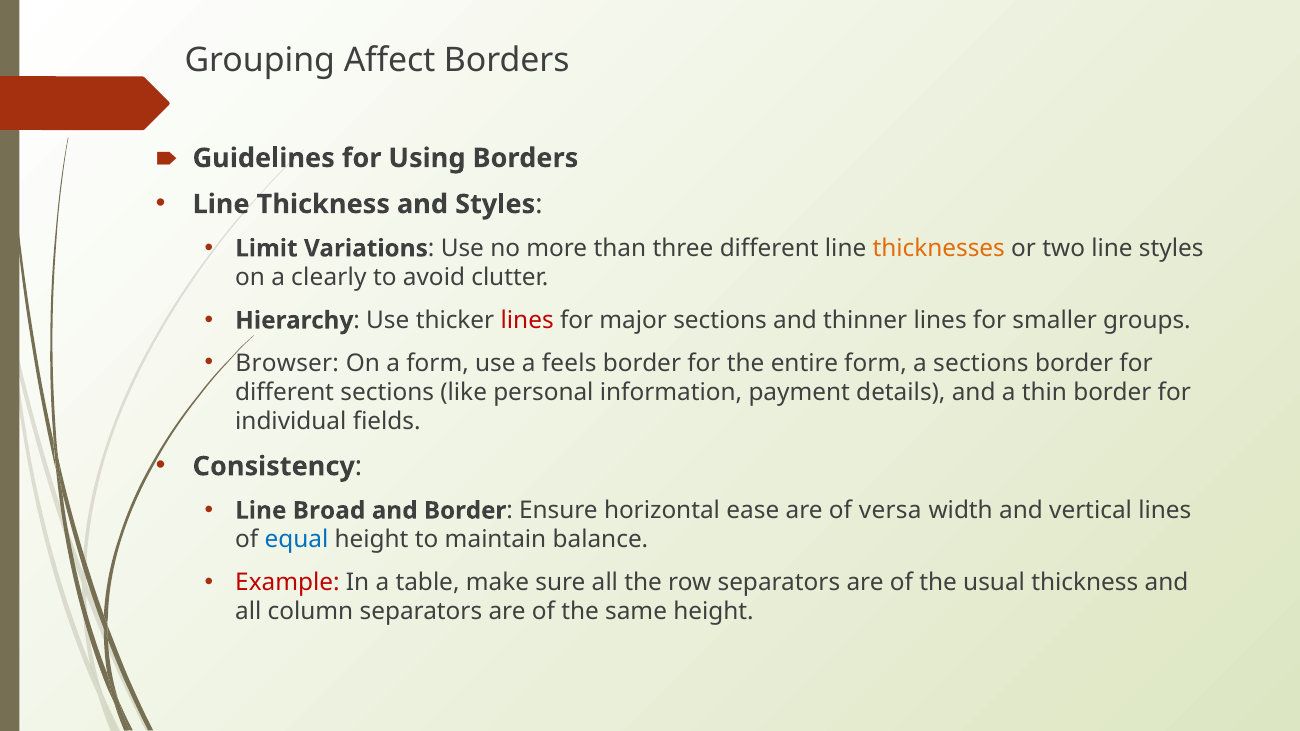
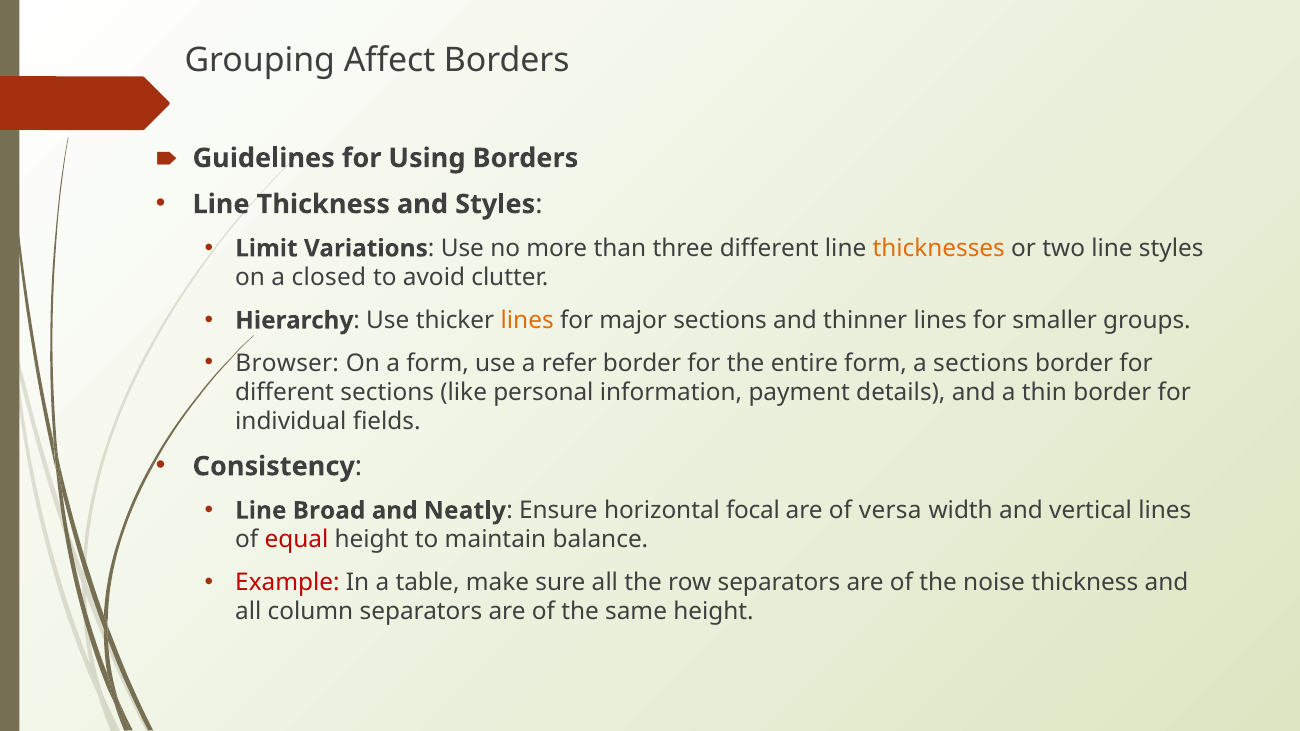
clearly: clearly -> closed (329, 278)
lines colour: red -> orange (527, 321)
feels: feels -> refer (569, 363)
and Border: Border -> Neatly (465, 511)
ease: ease -> focal (753, 511)
equal colour: blue -> red (296, 540)
usual: usual -> noise (994, 583)
